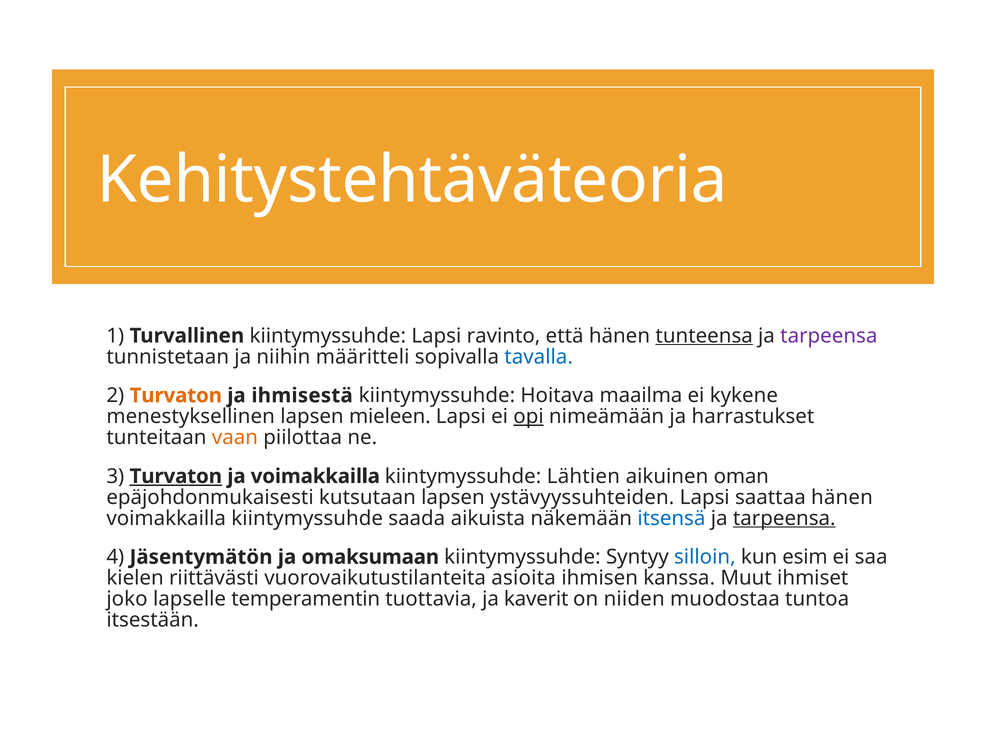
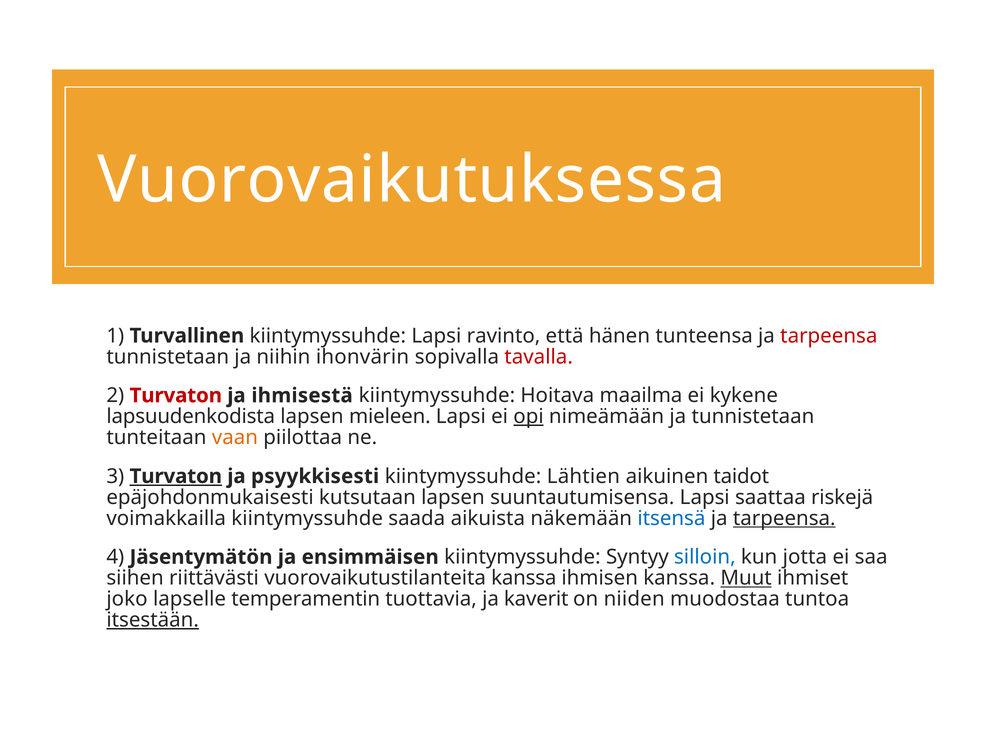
Kehitystehtäväteoria: Kehitystehtäväteoria -> Vuorovaikutuksessa (412, 180)
tunteensa underline: present -> none (704, 336)
tarpeensa colour: purple -> red (829, 336)
määritteli: määritteli -> ihonvärin (363, 356)
tavalla colour: blue -> red (539, 356)
Turvaton colour: orange -> red (176, 395)
menestyksellinen: menestyksellinen -> lapsuudenkodista (191, 416)
ja harrastukset: harrastukset -> tunnistetaan (753, 416)
ja voimakkailla: voimakkailla -> psyykkisesti (315, 476)
oman: oman -> taidot (741, 476)
ystävyyssuhteiden: ystävyyssuhteiden -> suuntautumisensa (582, 497)
saattaa hänen: hänen -> riskejä (842, 497)
omaksumaan: omaksumaan -> ensimmäisen (370, 557)
esim: esim -> jotta (805, 557)
kielen: kielen -> siihen (135, 578)
vuorovaikutustilanteita asioita: asioita -> kanssa (524, 578)
Muut underline: none -> present (746, 578)
itsestään underline: none -> present (153, 620)
